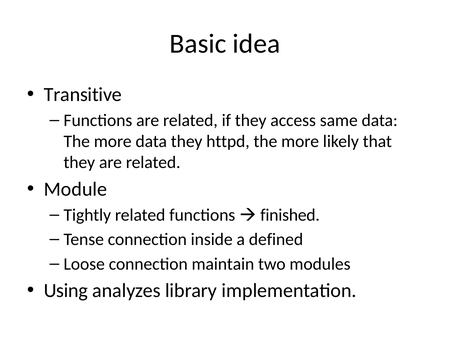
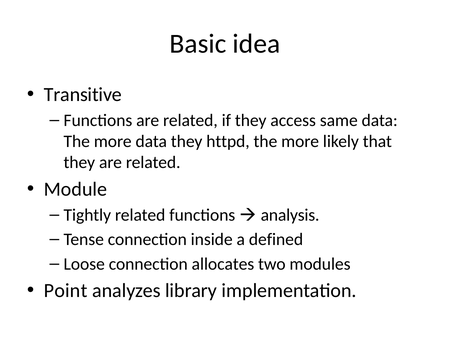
finished: finished -> analysis (290, 215)
maintain: maintain -> allocates (223, 264)
Using: Using -> Point (66, 290)
